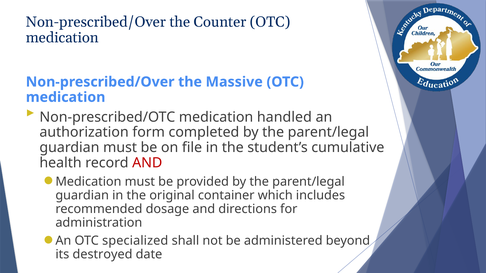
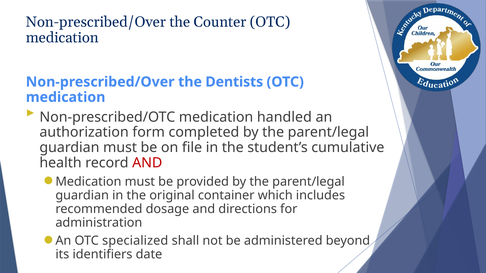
Massive: Massive -> Dentists (234, 82)
destroyed: destroyed -> identifiers (103, 255)
